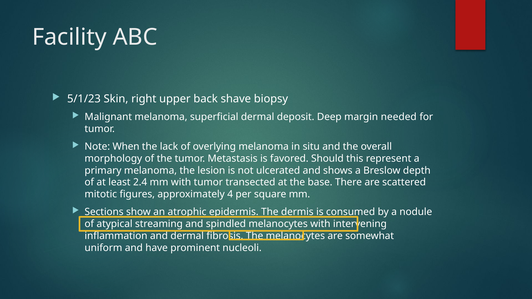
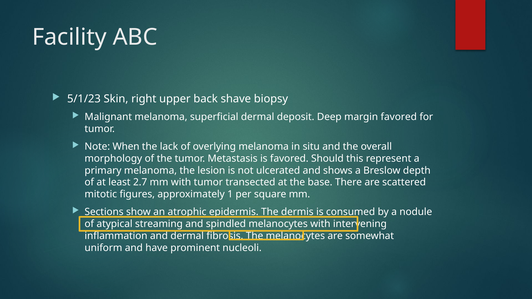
margin needed: needed -> favored (399, 117)
2.4: 2.4 -> 2.7 (140, 183)
4: 4 -> 1 (230, 194)
